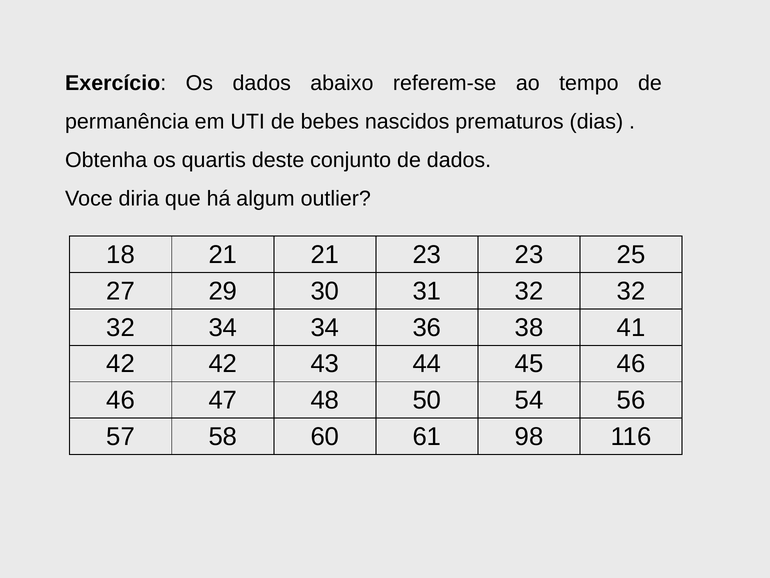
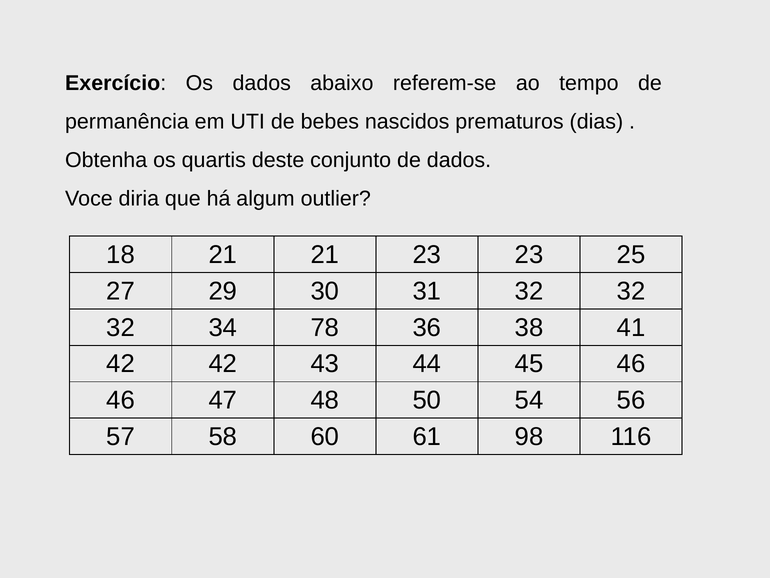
34 34: 34 -> 78 (325, 327)
